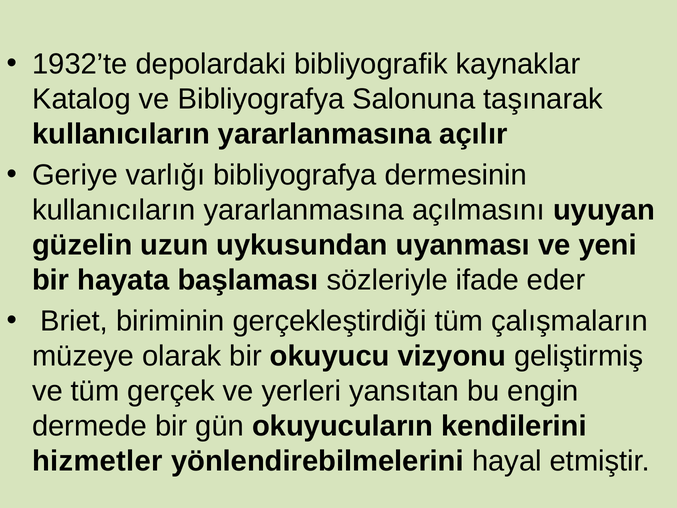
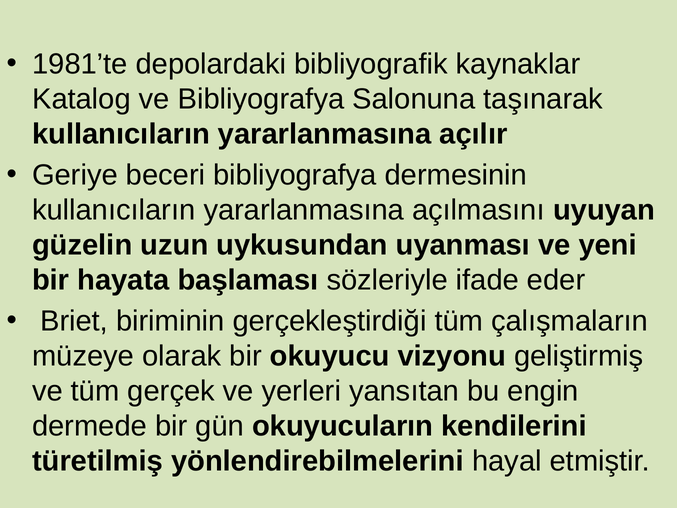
1932’te: 1932’te -> 1981’te (80, 64)
varlığı: varlığı -> beceri (166, 175)
hizmetler: hizmetler -> türetilmiş (98, 461)
